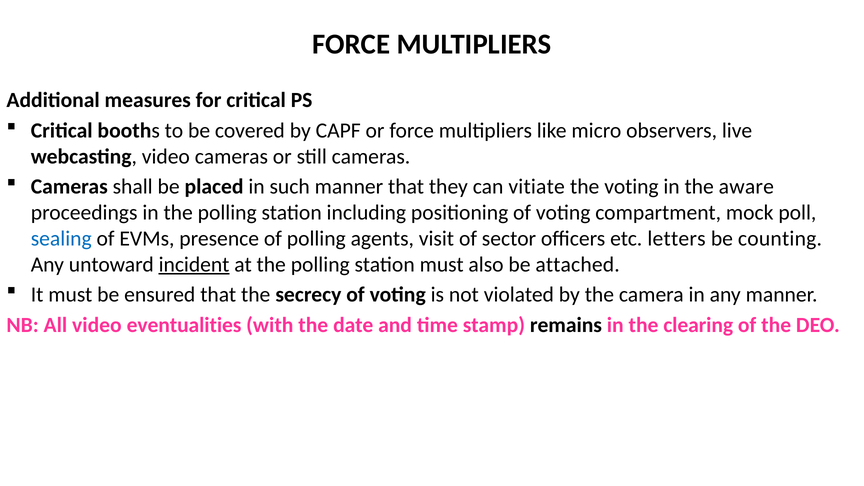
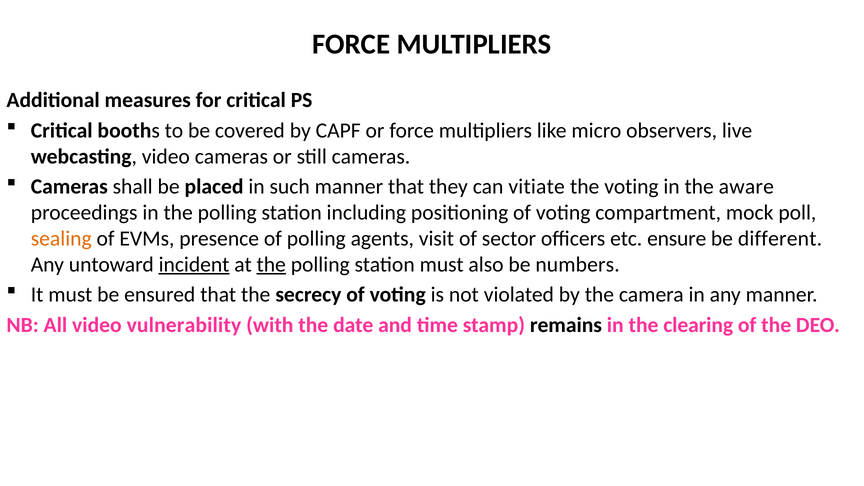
sealing colour: blue -> orange (61, 239)
letters: letters -> ensure (677, 239)
counting: counting -> different (780, 239)
the underline: none -> present (271, 264)
attached: attached -> numbers (578, 264)
eventualities: eventualities -> vulnerability (184, 325)
